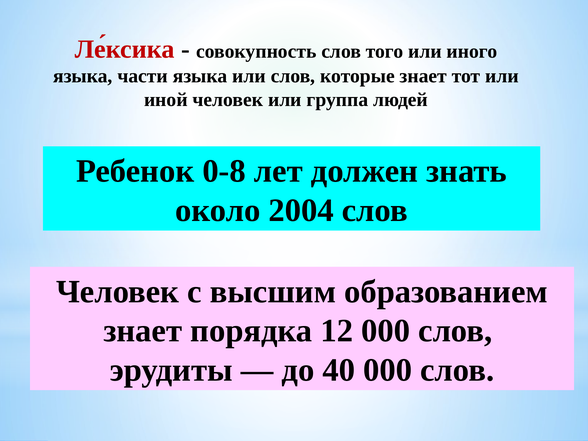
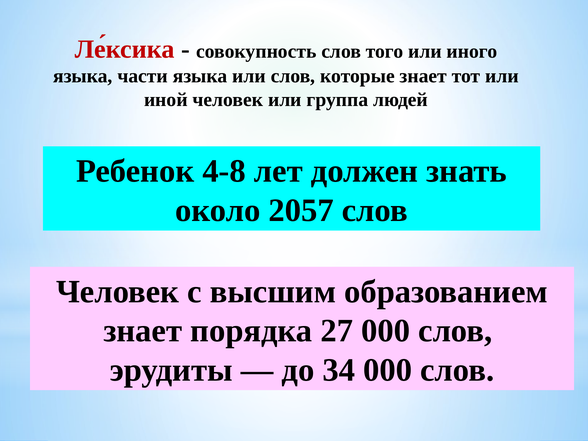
0-8: 0-8 -> 4-8 (224, 171)
2004: 2004 -> 2057 (301, 210)
12: 12 -> 27 (337, 331)
40: 40 -> 34 (339, 370)
